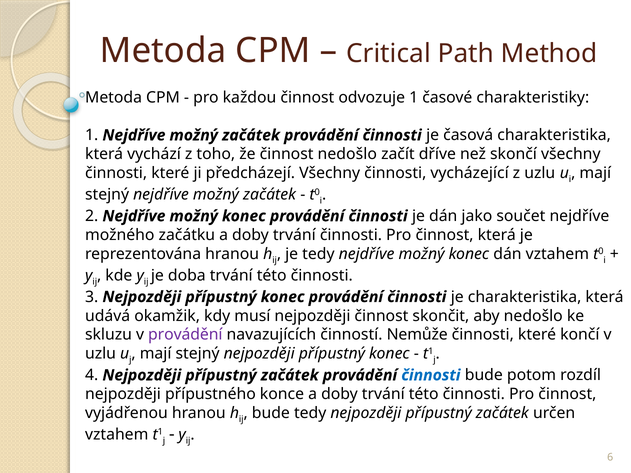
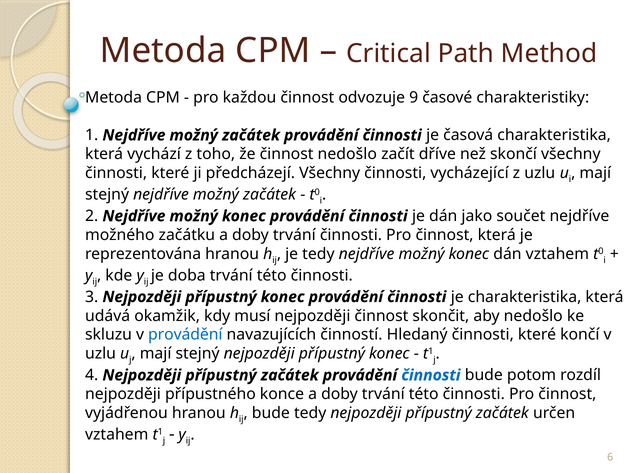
odvozuje 1: 1 -> 9 (414, 97)
provádění colour: purple -> blue (185, 335)
Nemůže: Nemůže -> Hledaný (417, 335)
